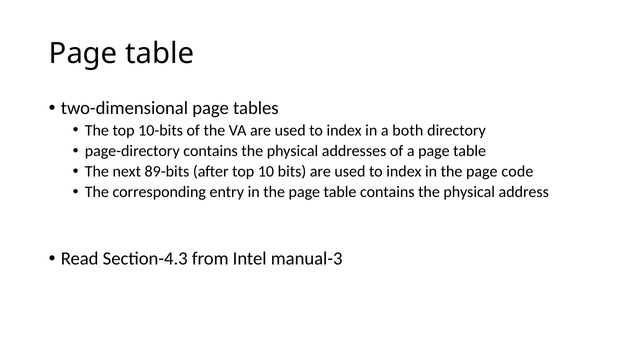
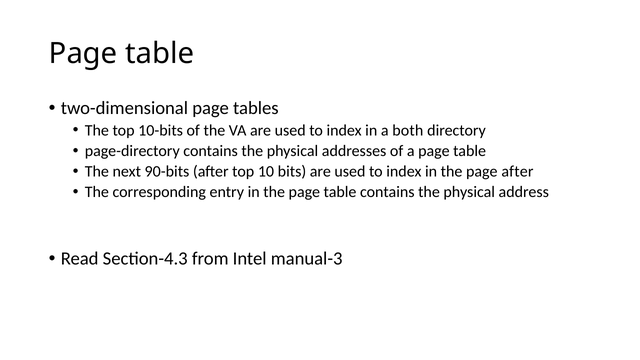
89-bits: 89-bits -> 90-bits (167, 171)
page code: code -> after (517, 171)
